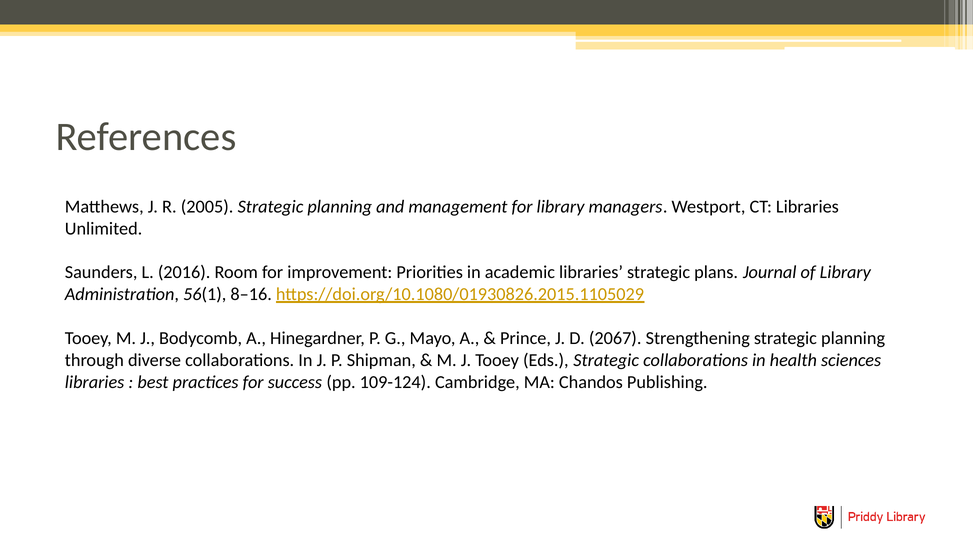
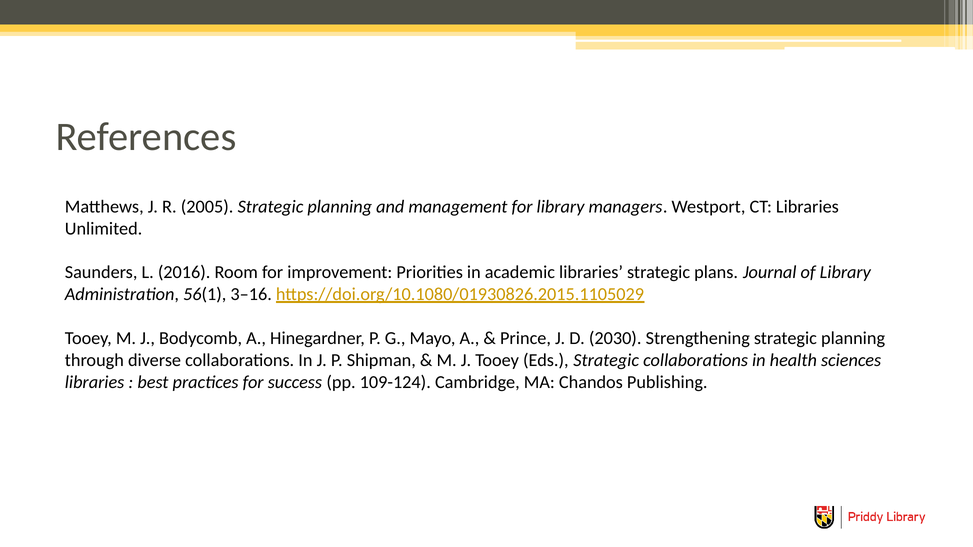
8–16: 8–16 -> 3–16 (251, 294)
2067: 2067 -> 2030 (615, 338)
